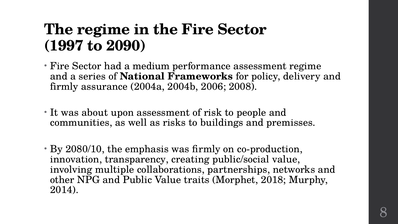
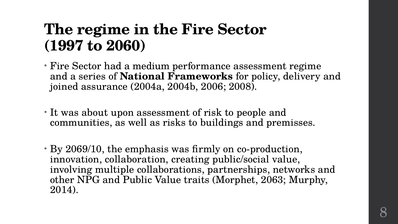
2090: 2090 -> 2060 (126, 46)
firmly: firmly -> joined (64, 86)
2080/10: 2080/10 -> 2069/10 (85, 149)
transparency: transparency -> collaboration (137, 159)
2018: 2018 -> 2063 (273, 180)
